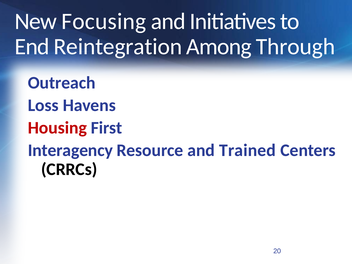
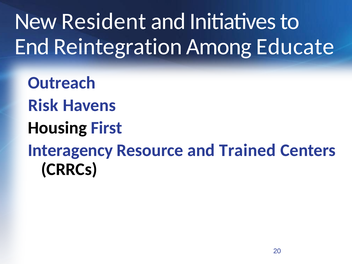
Focusing: Focusing -> Resident (104, 21)
Through: Through -> Educate (295, 47)
Loss: Loss -> Risk (43, 105)
Housing colour: red -> black (57, 128)
